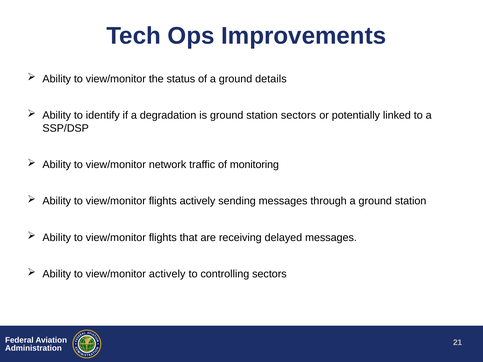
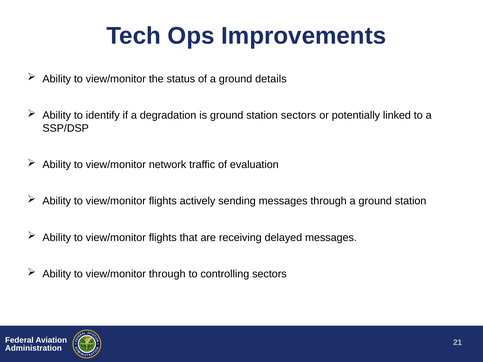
monitoring: monitoring -> evaluation (254, 165)
view/monitor actively: actively -> through (167, 274)
